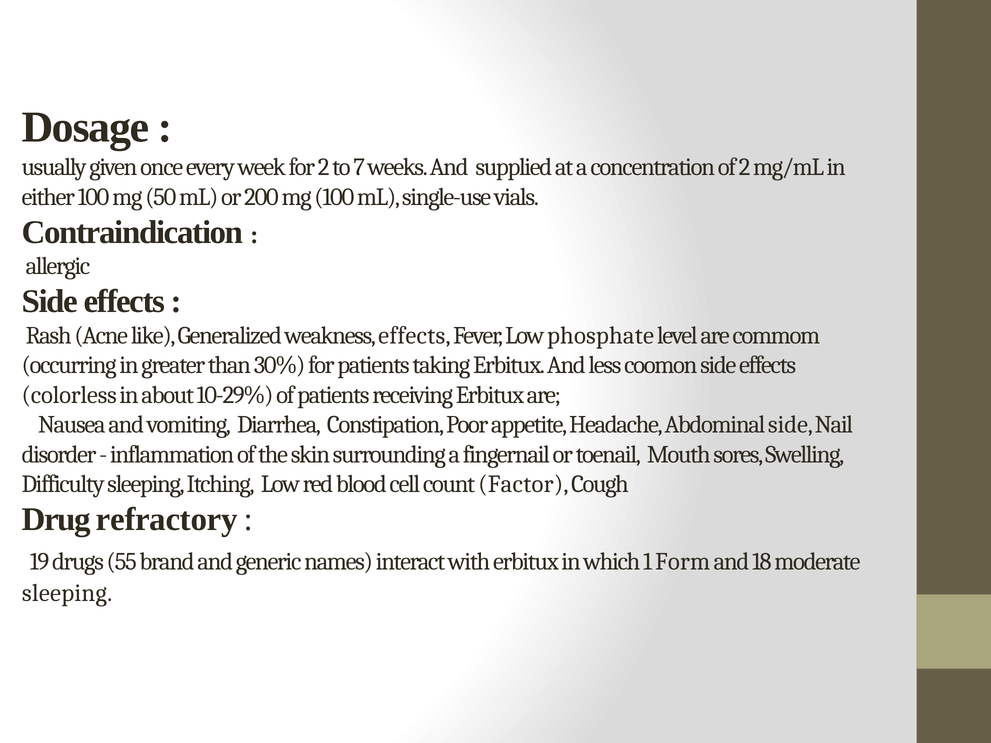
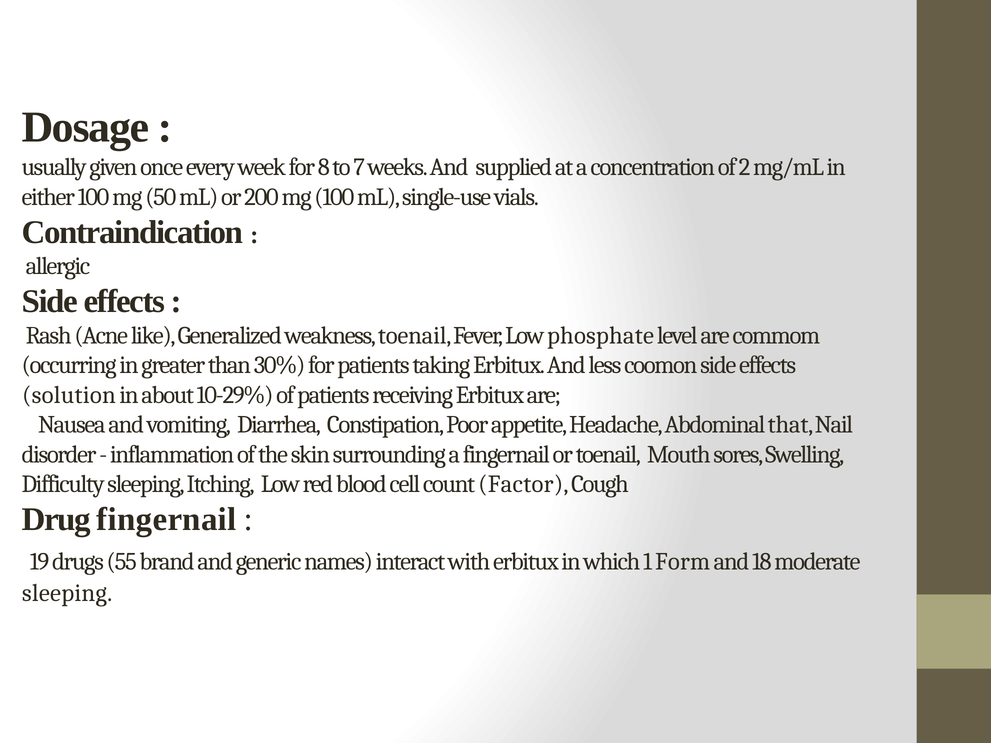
for 2: 2 -> 8 (324, 167)
weakness effects: effects -> toenail (415, 336)
colorless: colorless -> solution (69, 395)
Abdominal side: side -> that (790, 425)
Drug refractory: refractory -> fingernail (166, 520)
